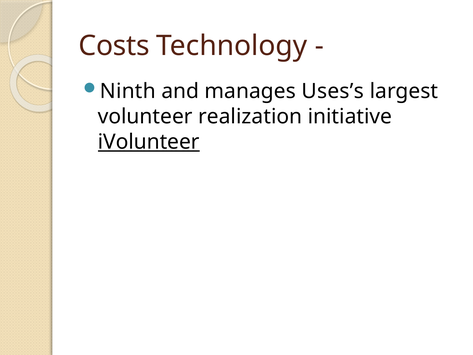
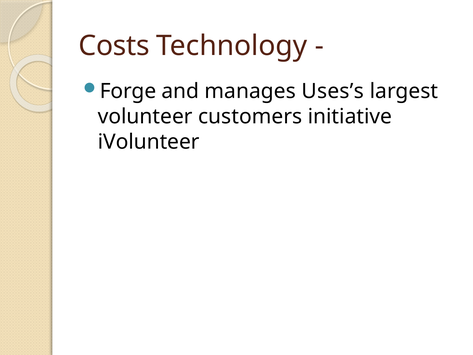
Ninth: Ninth -> Forge (128, 91)
realization: realization -> customers (250, 117)
iVolunteer underline: present -> none (149, 142)
